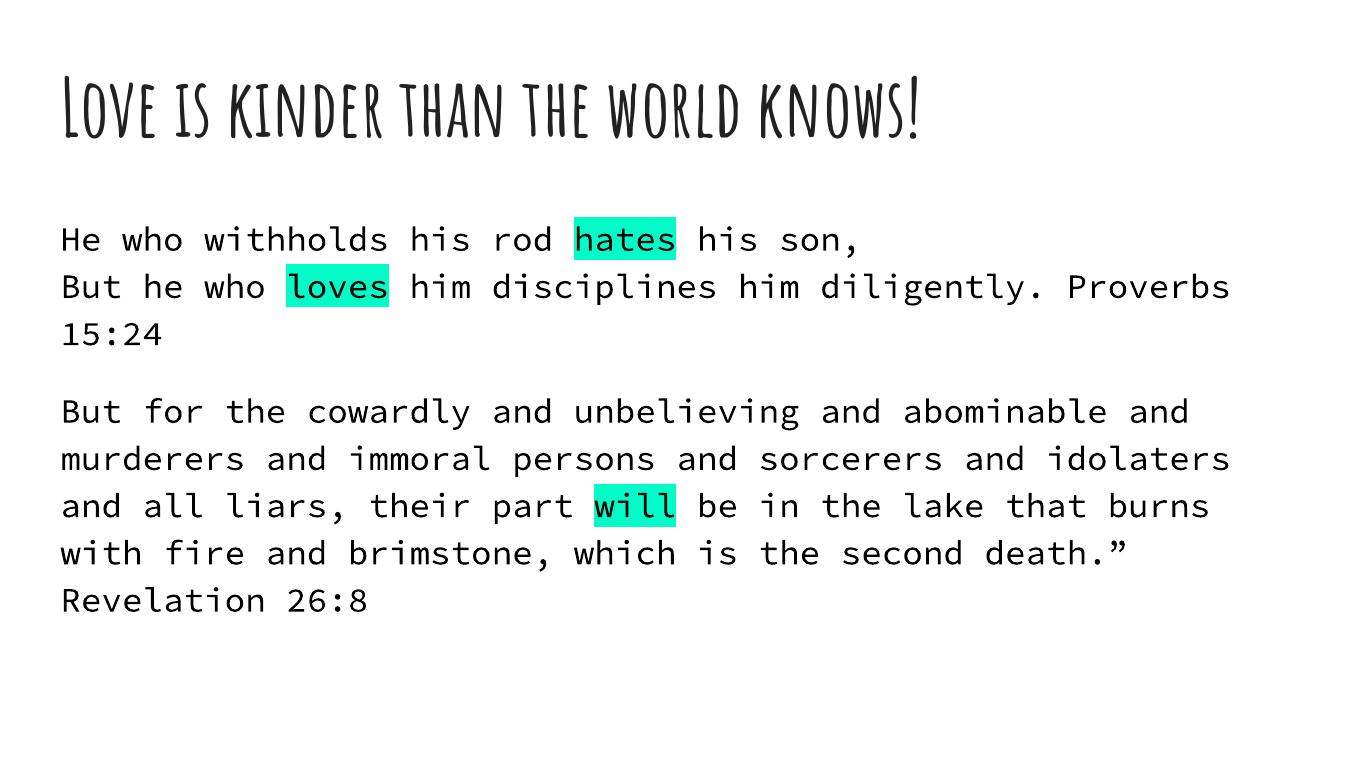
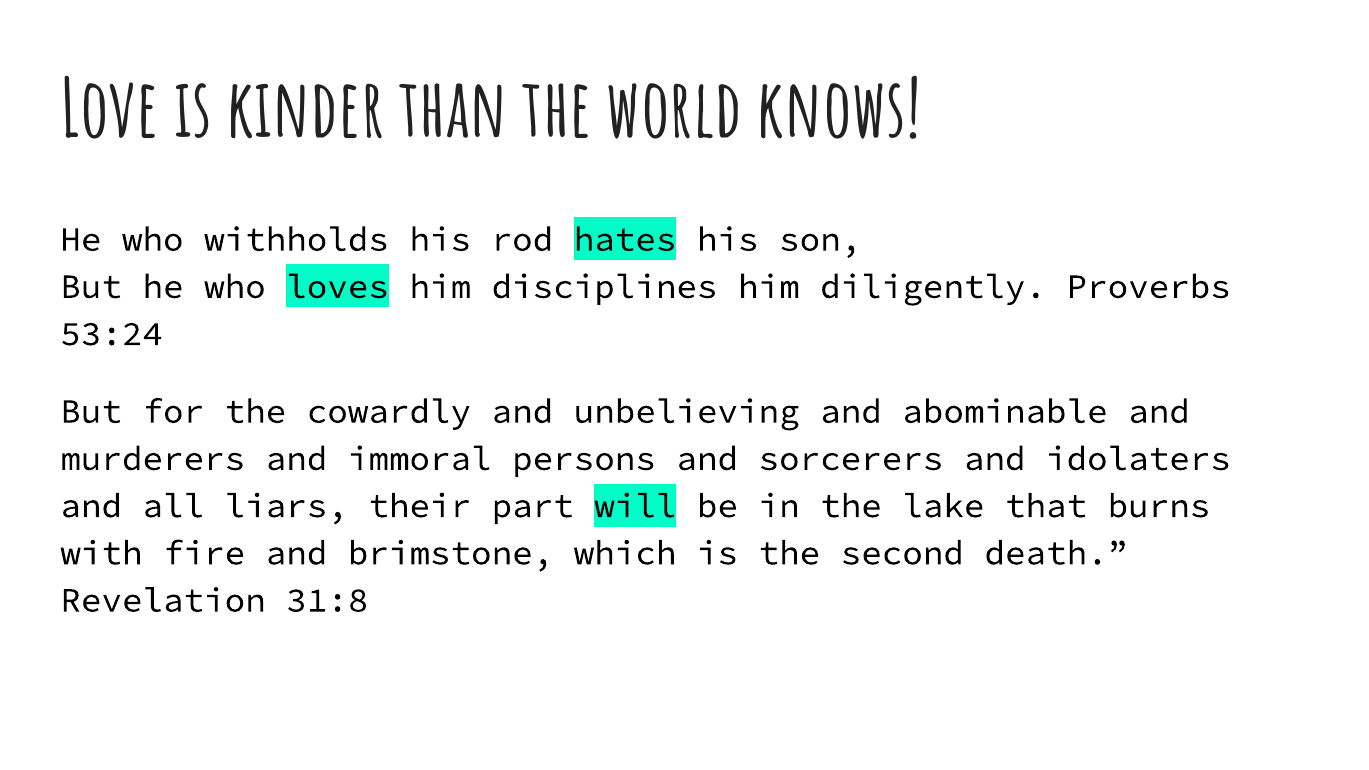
15:24: 15:24 -> 53:24 (112, 334)
26:8: 26:8 -> 31:8 (327, 600)
